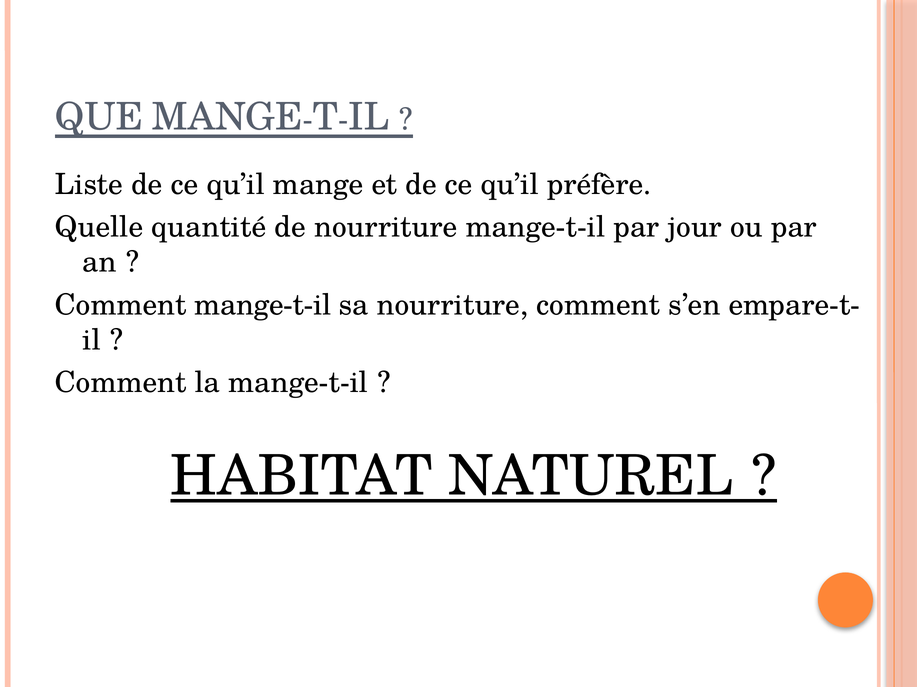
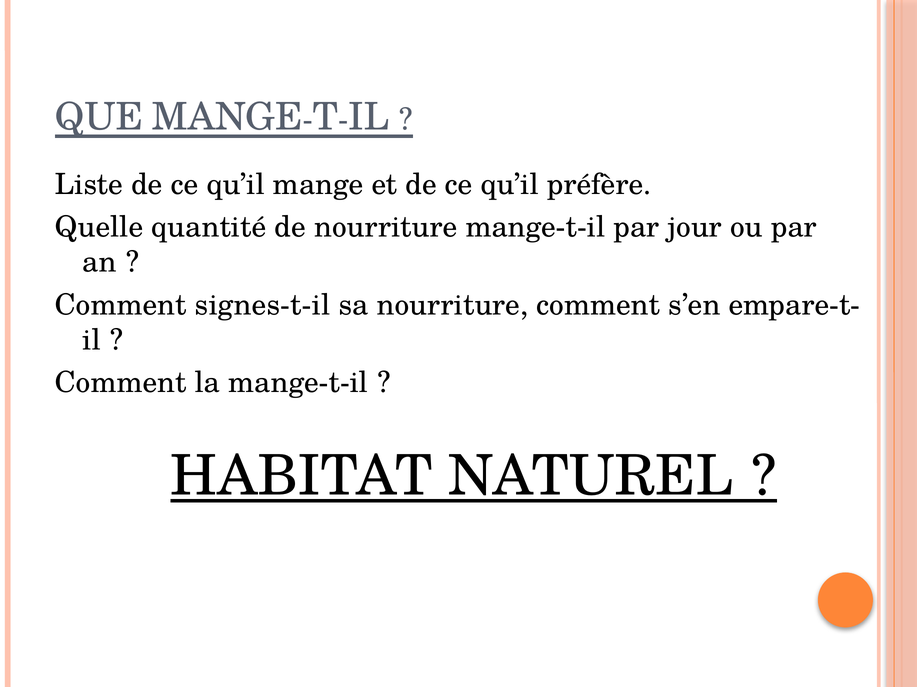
Comment mange-t-il: mange-t-il -> signes-t-il (263, 305)
